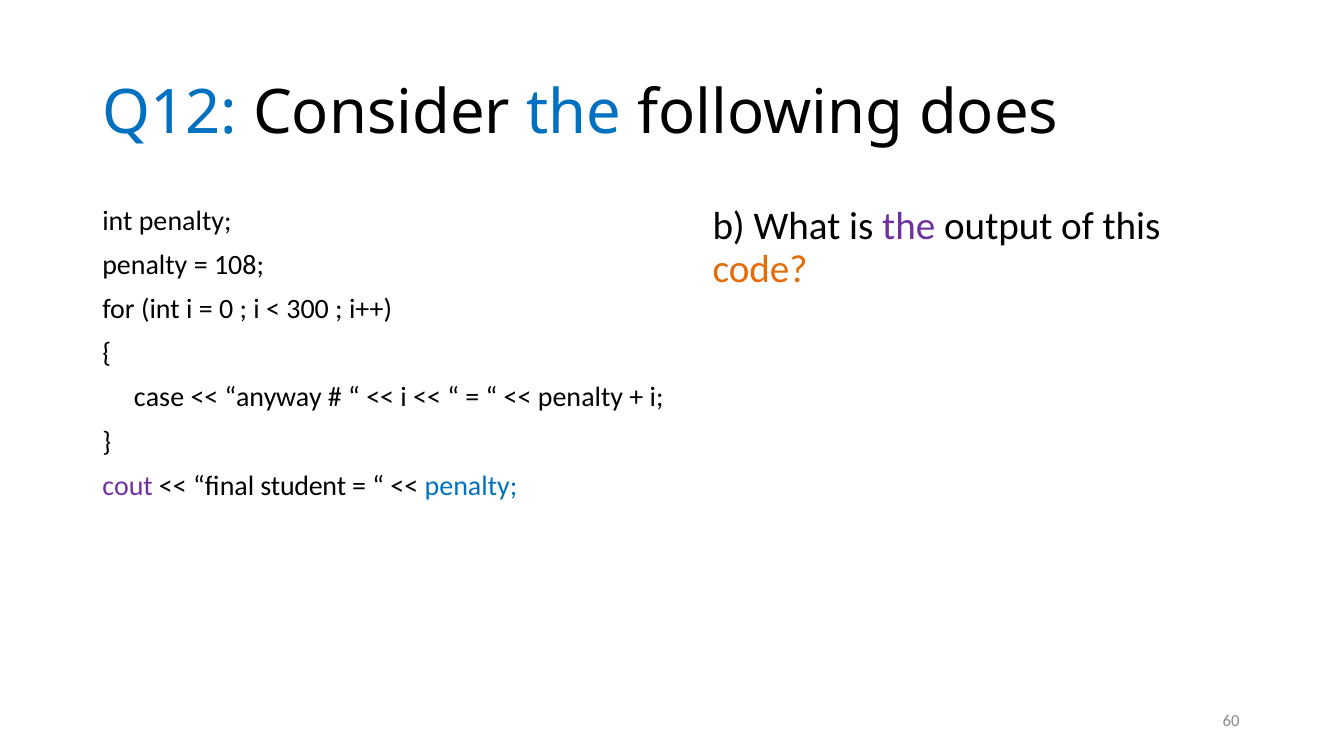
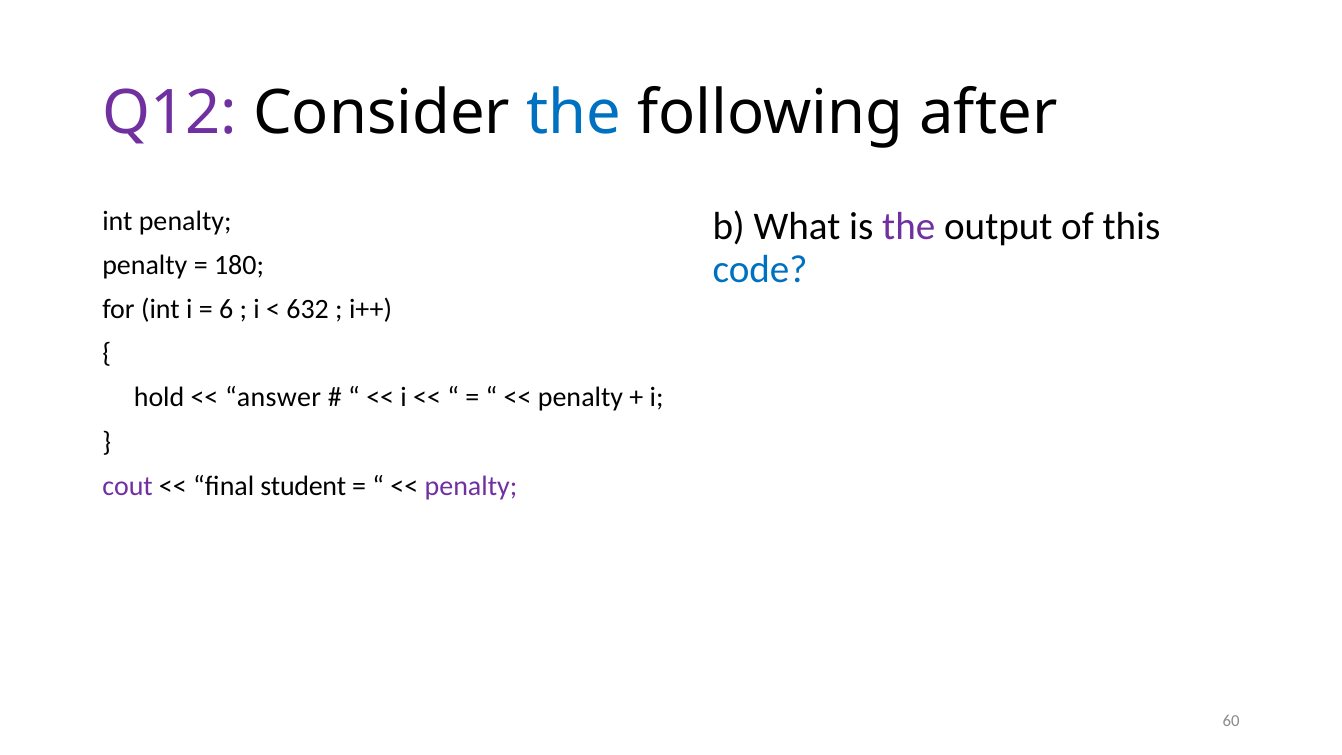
Q12 colour: blue -> purple (170, 113)
does: does -> after (989, 113)
code colour: orange -> blue (760, 269)
108: 108 -> 180 (239, 265)
0: 0 -> 6 (226, 309)
300: 300 -> 632 (308, 309)
case: case -> hold (159, 398)
anyway: anyway -> answer (273, 398)
penalty colour: blue -> purple (471, 486)
